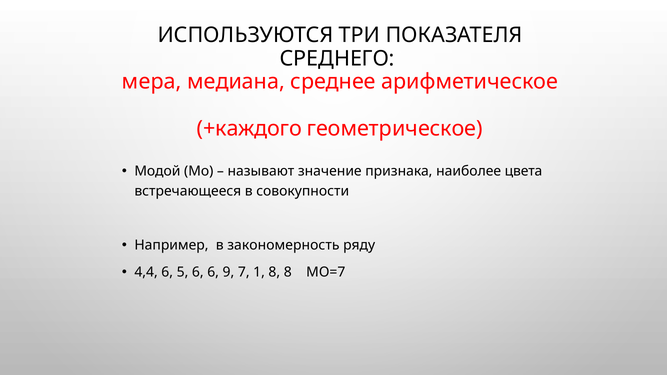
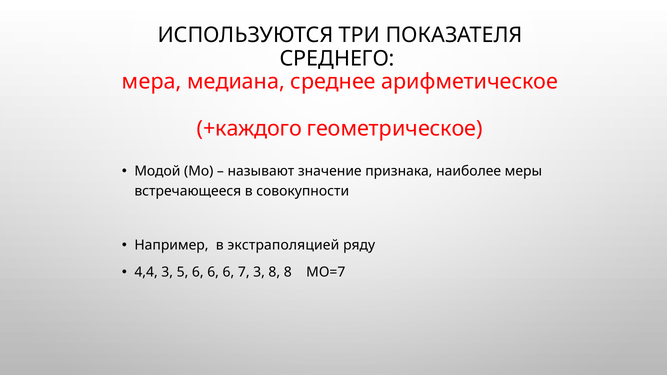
цвета: цвета -> меры (523, 171)
закономерность: закономерность -> экстраполяцией (283, 245)
4,4 6: 6 -> 3 (167, 272)
6 6 9: 9 -> 6 (228, 272)
7 1: 1 -> 3 (259, 272)
